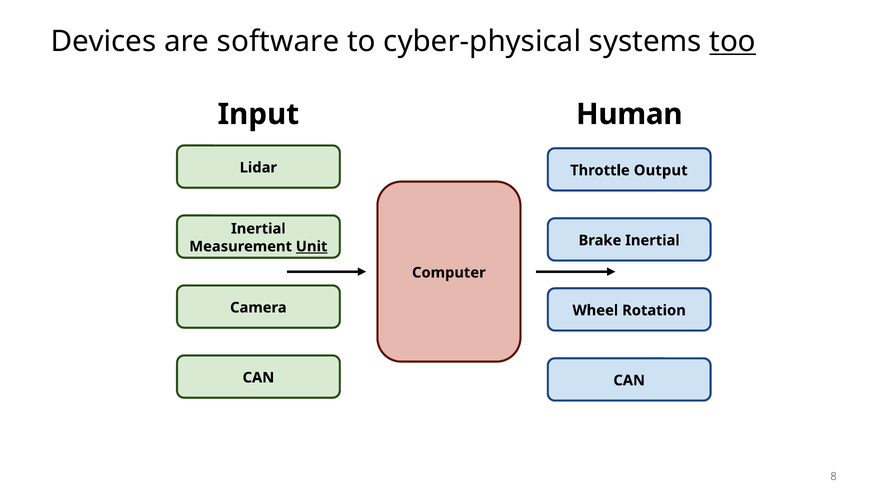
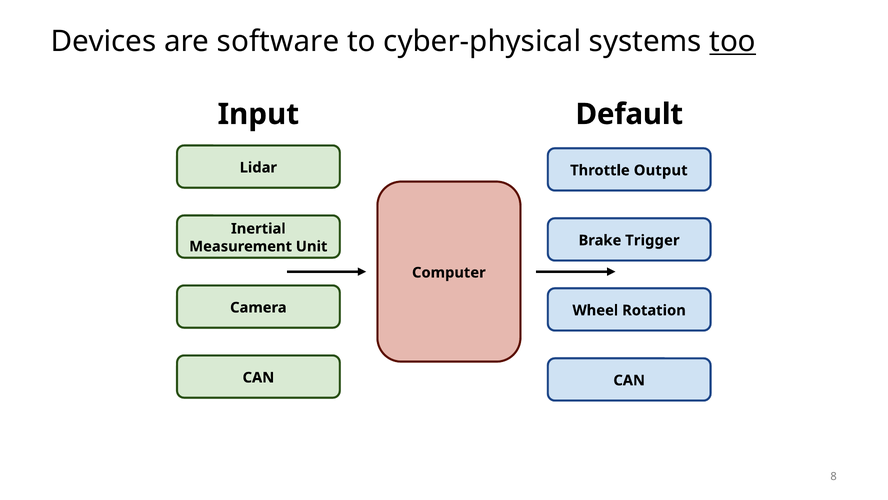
Human: Human -> Default (629, 114)
Brake Inertial: Inertial -> Trigger (652, 240)
Unit underline: present -> none (312, 246)
